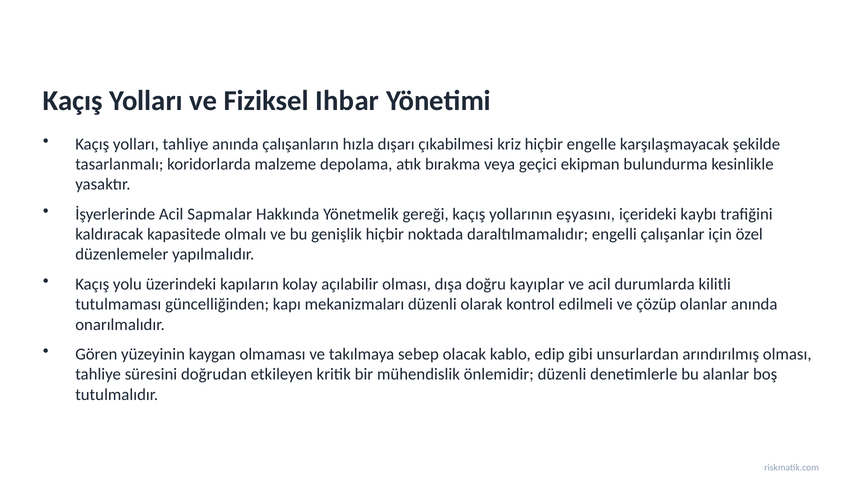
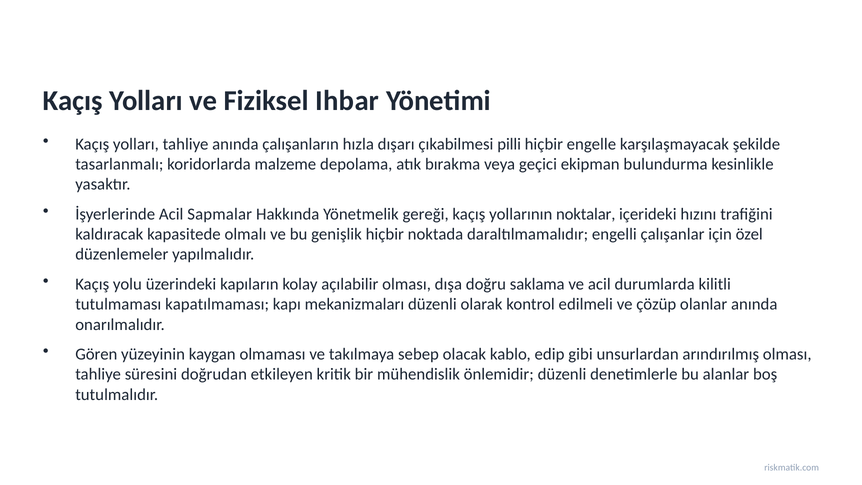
kriz: kriz -> pilli (509, 144)
eşyasını: eşyasını -> noktalar (586, 214)
kaybı: kaybı -> hızını (698, 214)
kayıplar: kayıplar -> saklama (537, 284)
güncelliğinden: güncelliğinden -> kapatılmaması (217, 304)
